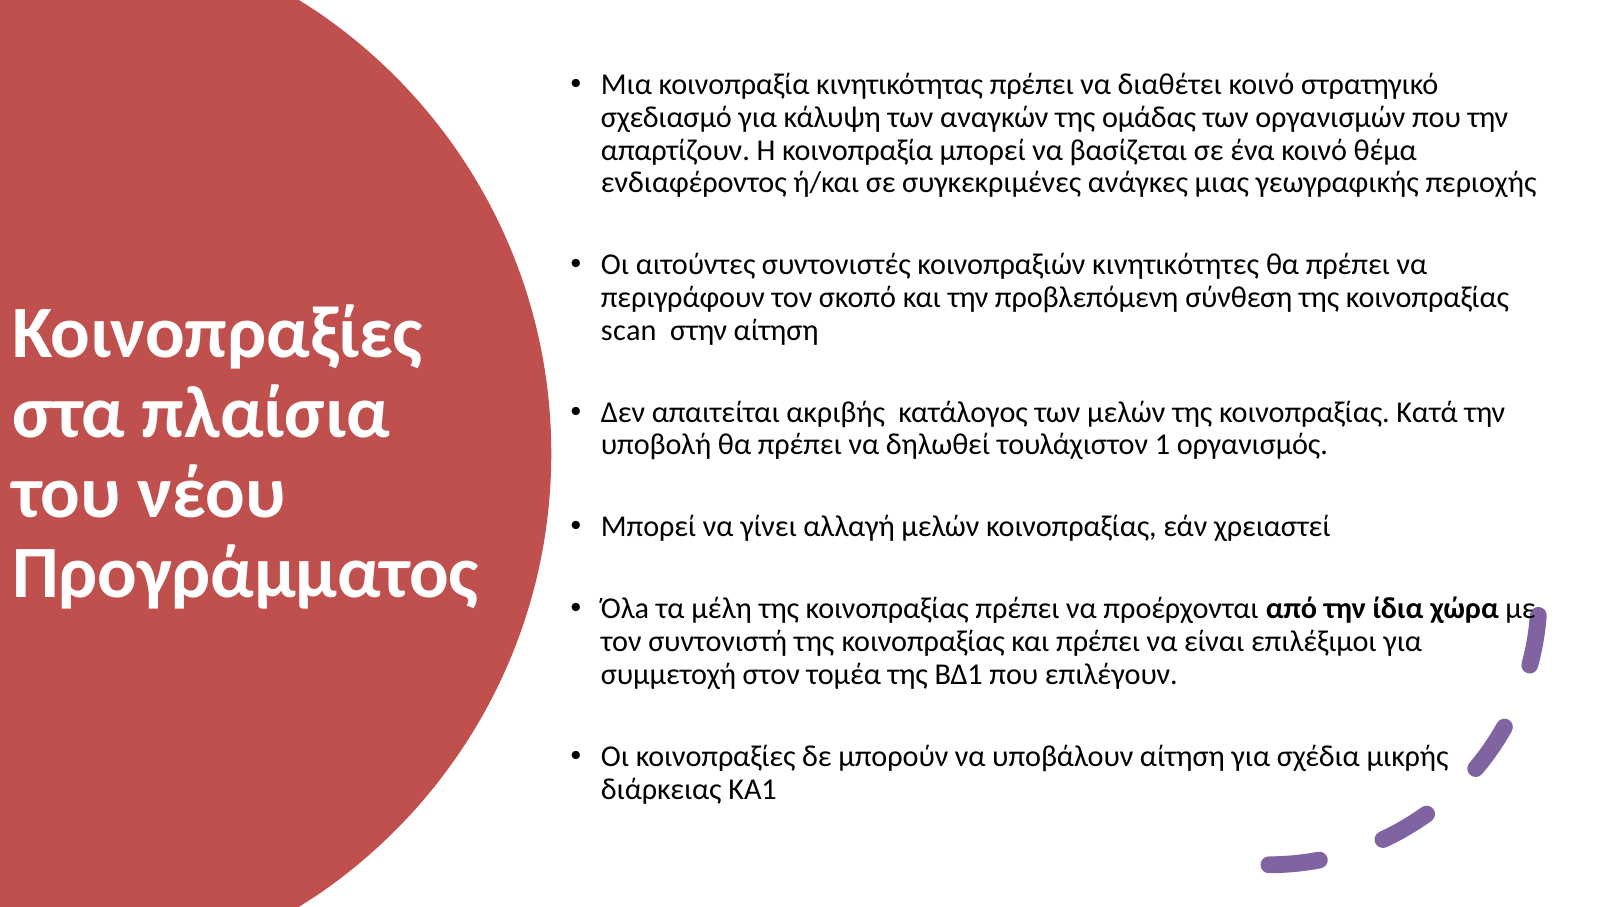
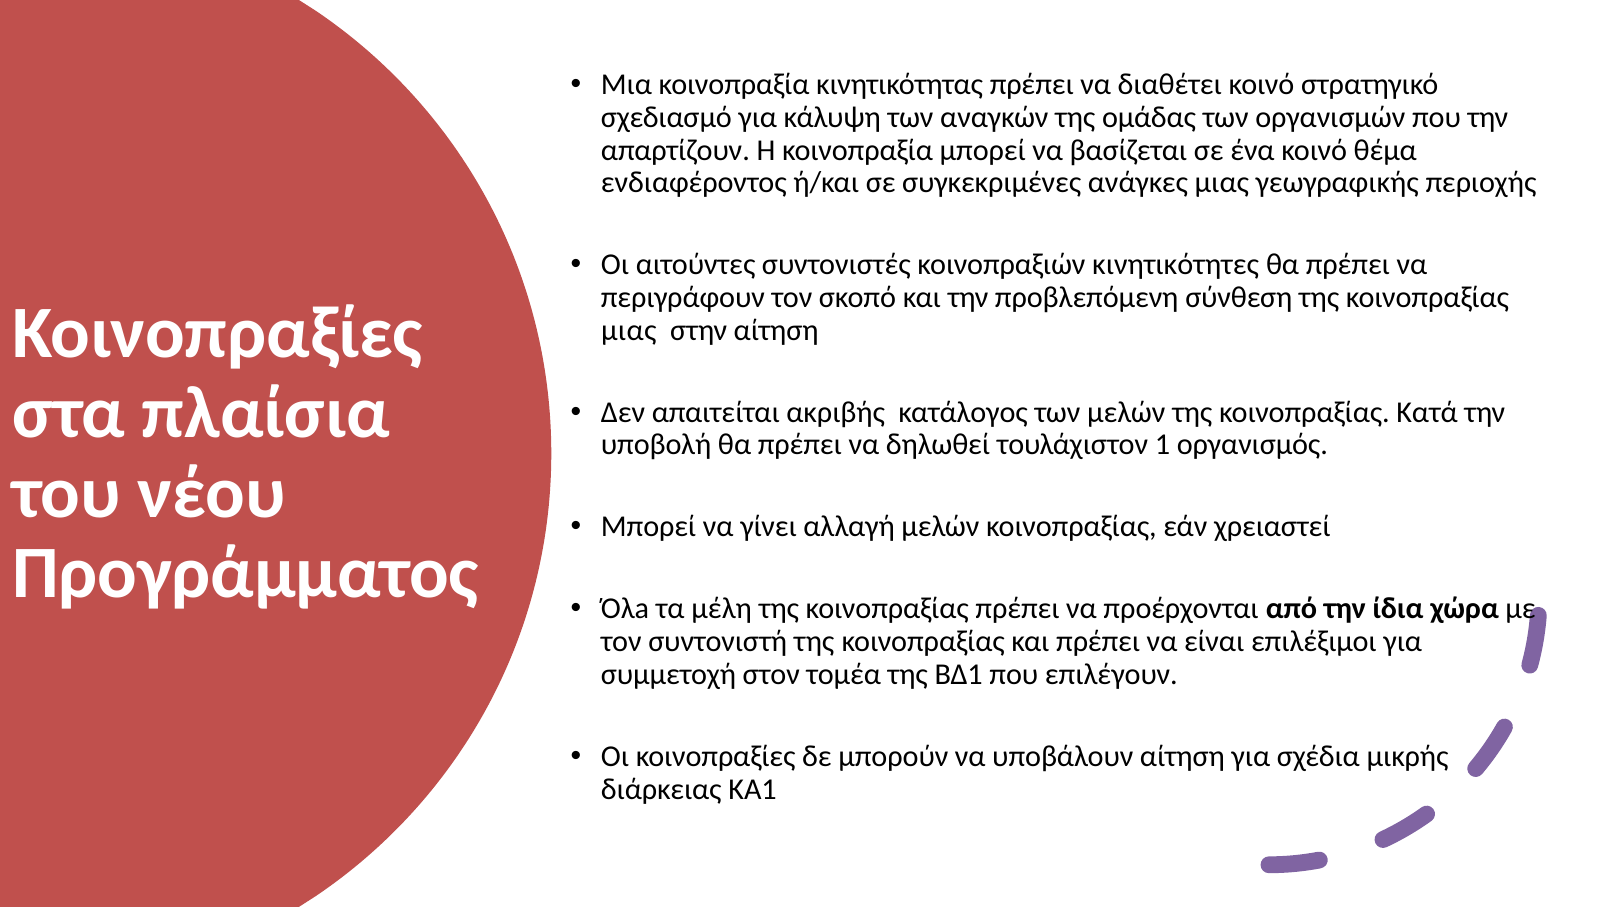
scan: scan -> μιας (629, 330)
